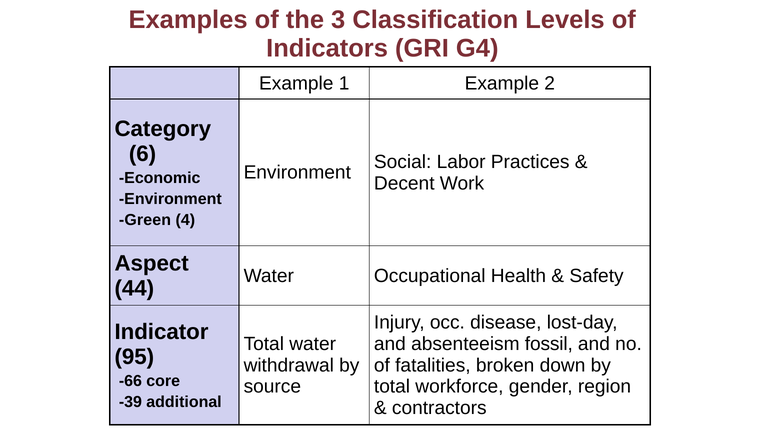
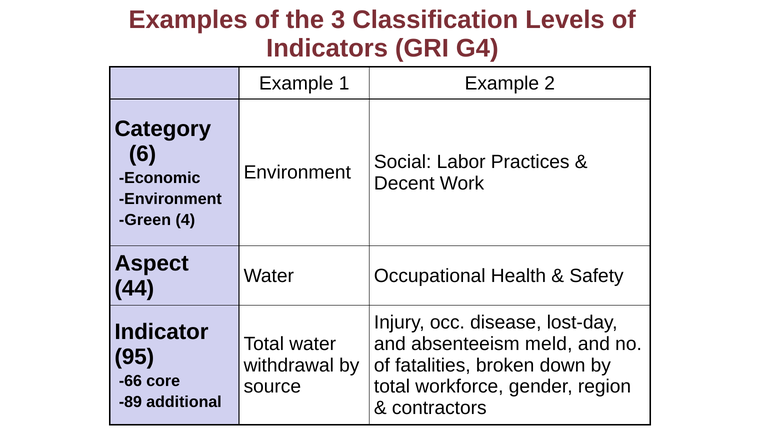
fossil: fossil -> meld (549, 344)
-39: -39 -> -89 (130, 402)
